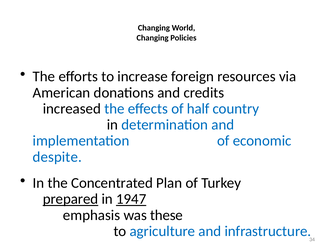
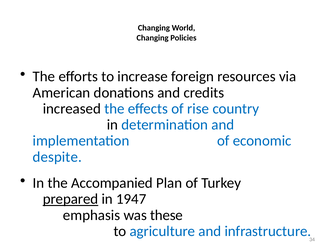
half: half -> rise (198, 109)
Concentrated: Concentrated -> Accompanied (112, 183)
1947 underline: present -> none (131, 199)
